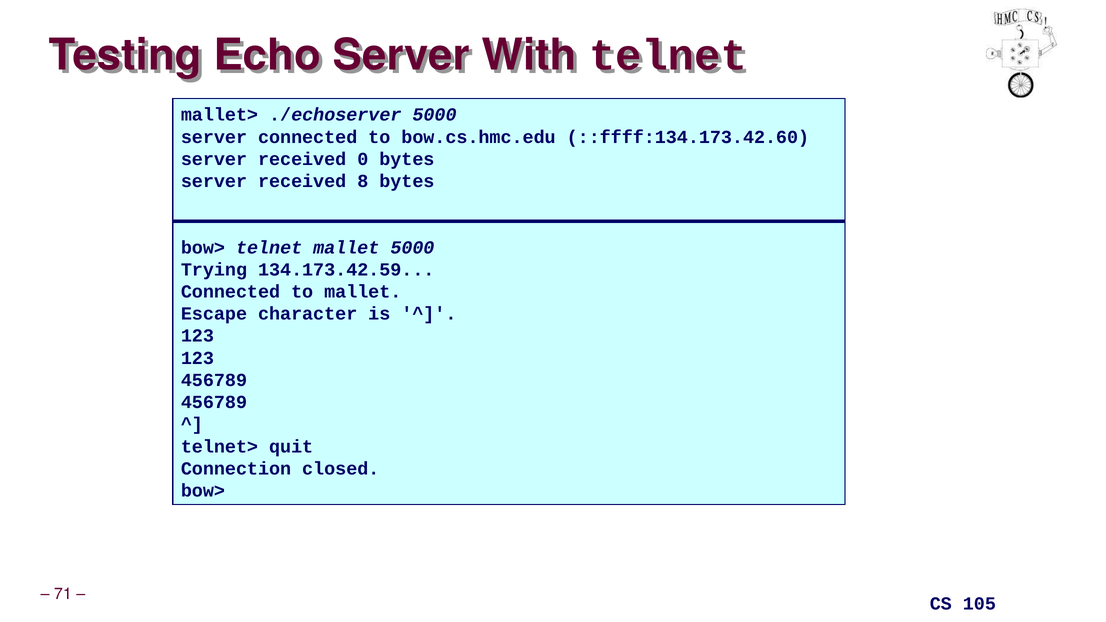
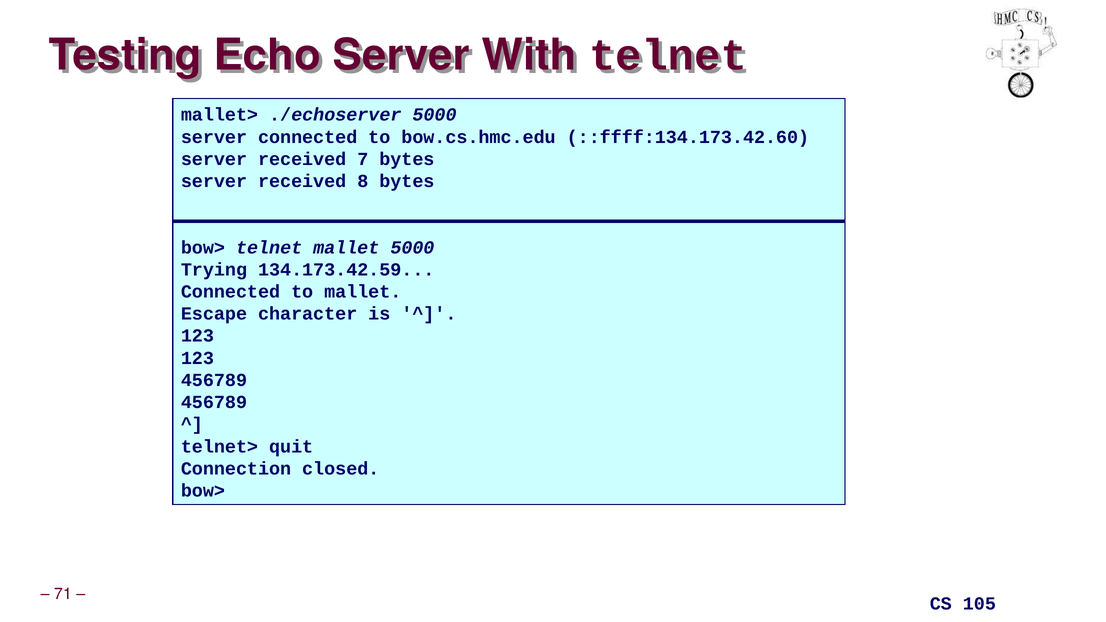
0: 0 -> 7 (363, 159)
